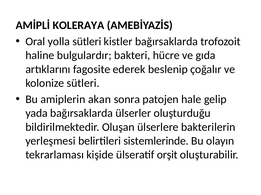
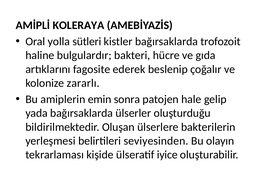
kolonize sütleri: sütleri -> zararlı (83, 83)
akan: akan -> emin (100, 100)
sistemlerinde: sistemlerinde -> seviyesinden (156, 141)
orşit: orşit -> iyice (167, 155)
